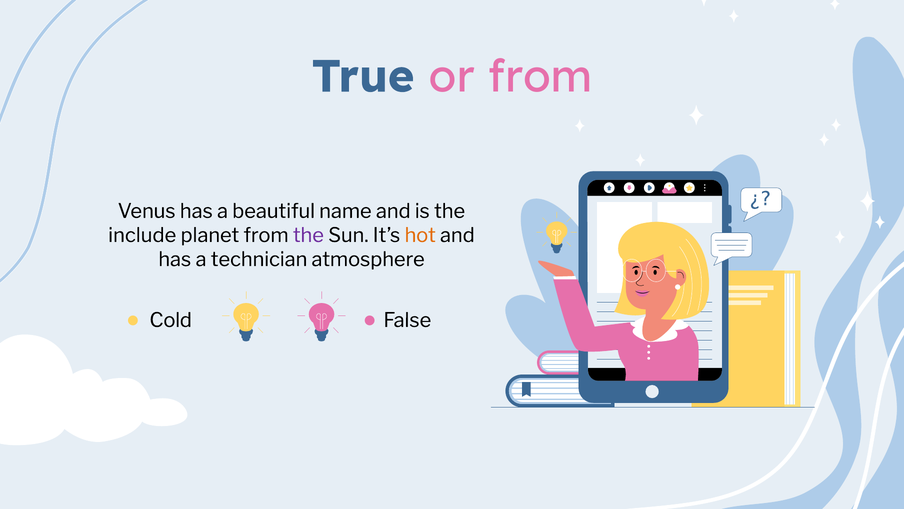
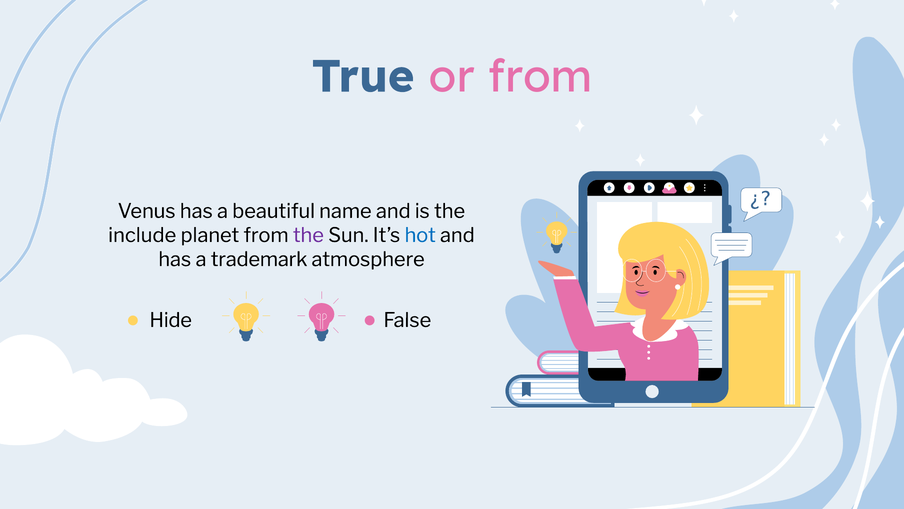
hot colour: orange -> blue (420, 235)
technician: technician -> trademark (259, 259)
Cold: Cold -> Hide (171, 320)
